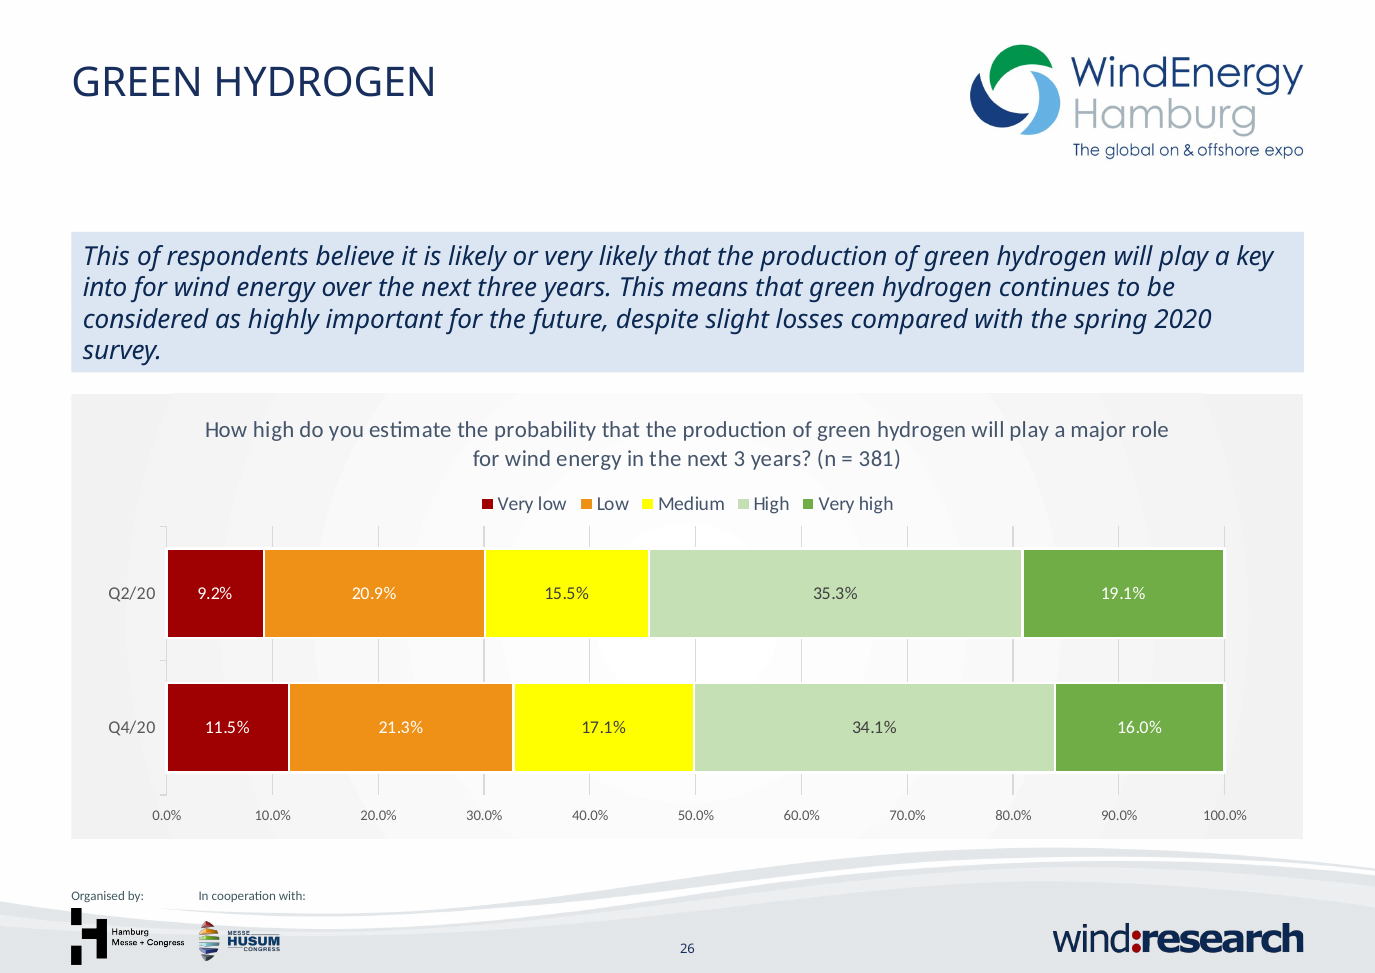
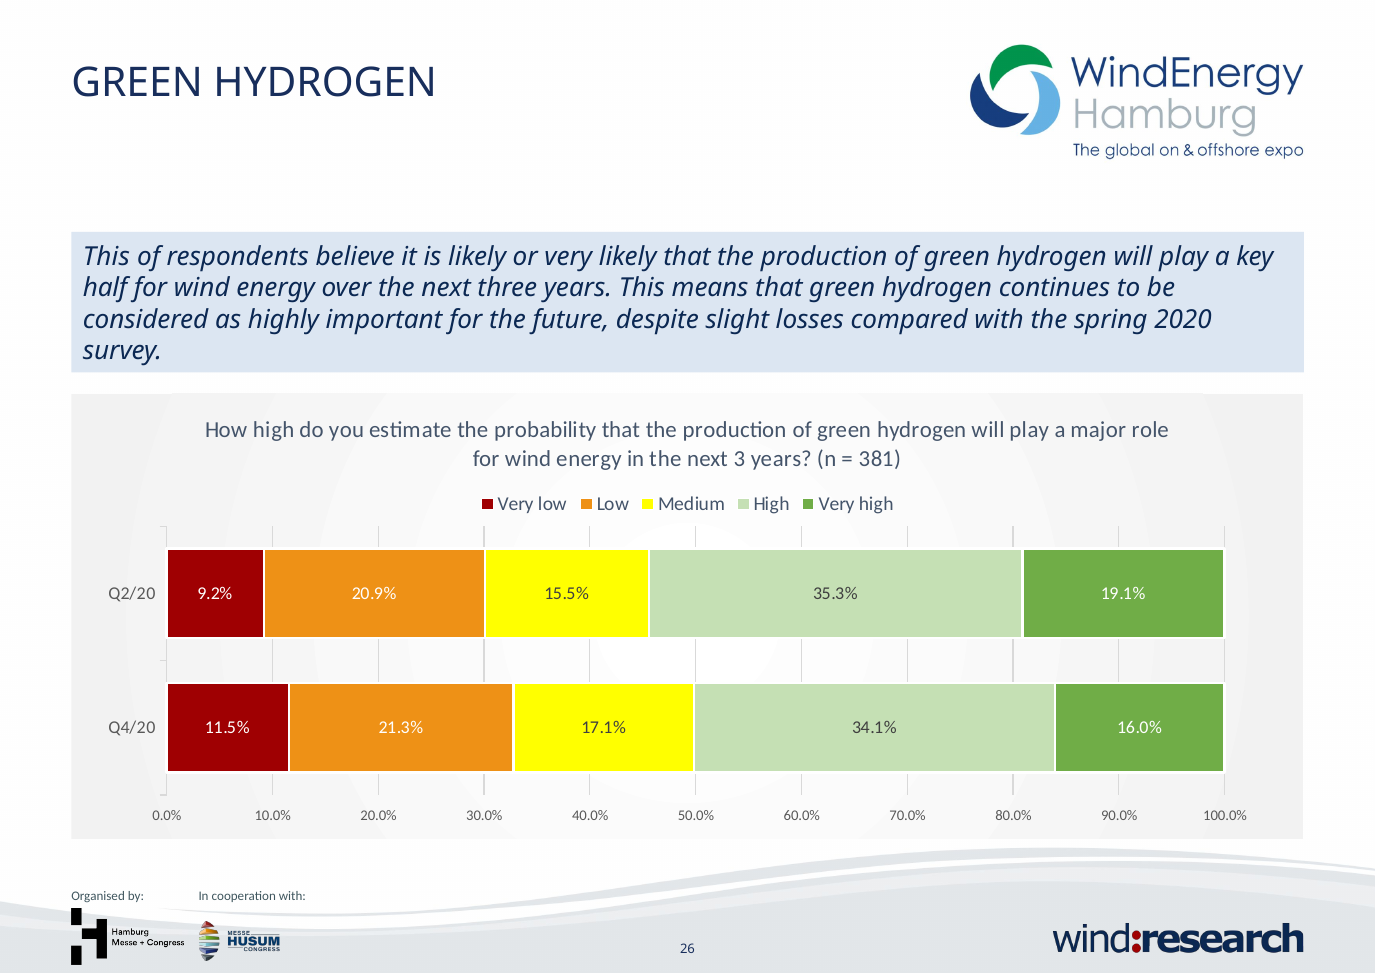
into: into -> half (105, 288)
